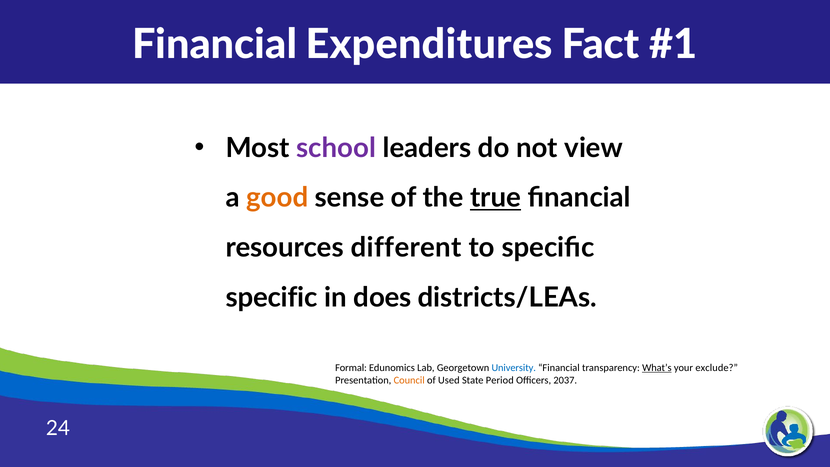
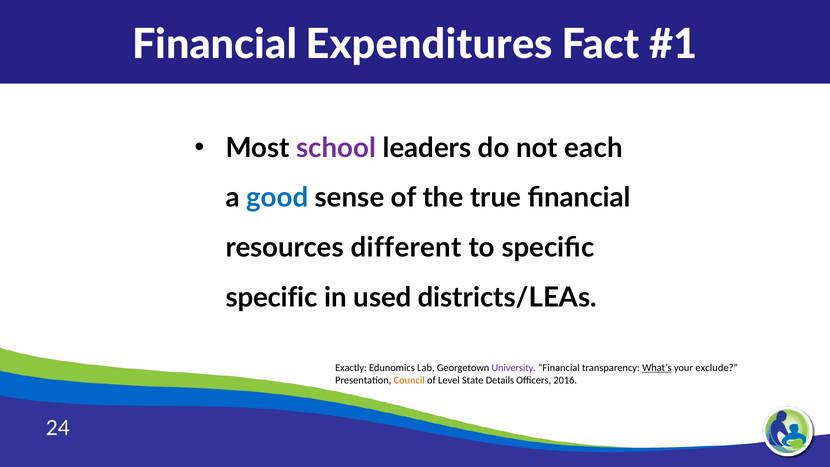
view: view -> each (594, 148)
good colour: orange -> blue (277, 198)
true underline: present -> none (496, 198)
does: does -> used (383, 297)
Formal: Formal -> Exactly (351, 368)
University colour: blue -> purple (514, 368)
Used: Used -> Level (449, 380)
Period: Period -> Details (500, 380)
2037: 2037 -> 2016 (565, 380)
